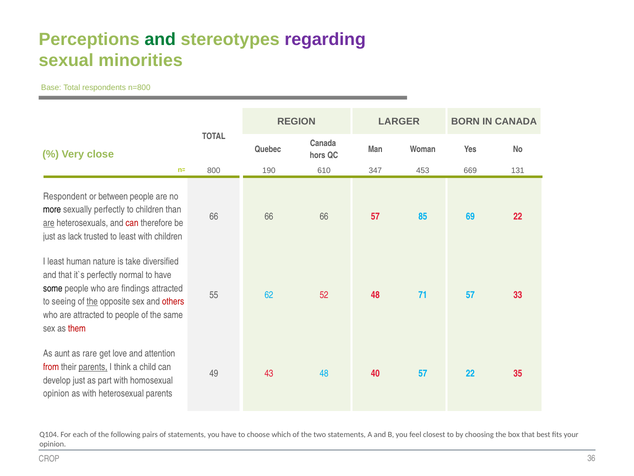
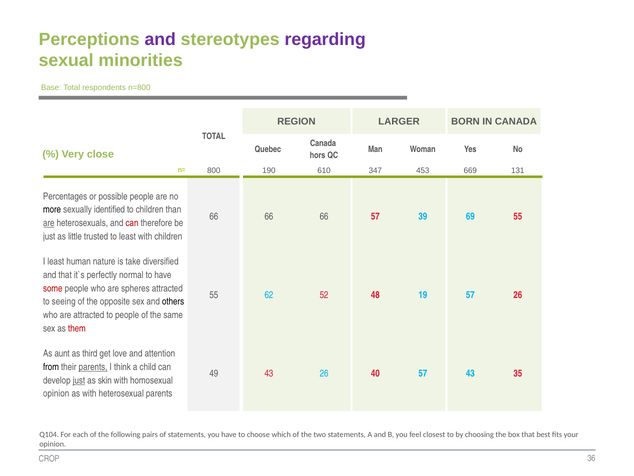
and colour: green -> purple (160, 39)
Respondent: Respondent -> Percentages (65, 196)
between: between -> possible (113, 196)
sexually perfectly: perfectly -> identified (109, 209)
85: 85 -> 39 (423, 216)
69 22: 22 -> 55 (518, 216)
lack: lack -> little (75, 236)
some colour: black -> red (53, 288)
findings: findings -> spheres (135, 288)
71: 71 -> 19 (423, 295)
57 33: 33 -> 26 (518, 295)
the underline: present -> none (92, 301)
others colour: red -> black (173, 301)
rare: rare -> third (90, 353)
from colour: red -> black (51, 367)
43 48: 48 -> 26 (324, 373)
57 22: 22 -> 43 (470, 373)
just underline: none -> present (79, 380)
part: part -> skin (105, 380)
